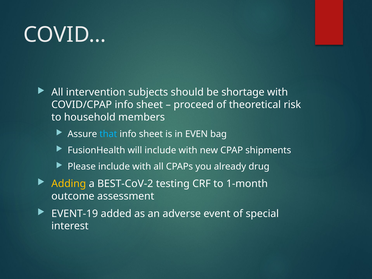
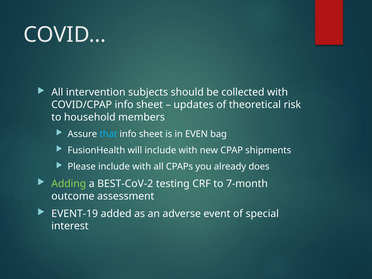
shortage: shortage -> collected (243, 92)
proceed: proceed -> updates (194, 105)
drug: drug -> does (259, 167)
Adding colour: yellow -> light green (69, 184)
1-month: 1-month -> 7-month (247, 184)
